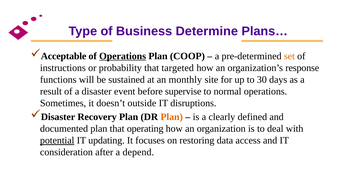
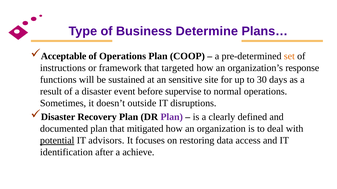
Operations underline: present -> none (123, 56)
probability: probability -> framework (120, 68)
monthly: monthly -> sensitive (185, 80)
Plan colour: orange -> purple (172, 117)
operating: operating -> mitigated (145, 129)
updating: updating -> advisors (106, 141)
consideration: consideration -> identification (66, 153)
depend: depend -> achieve (138, 153)
